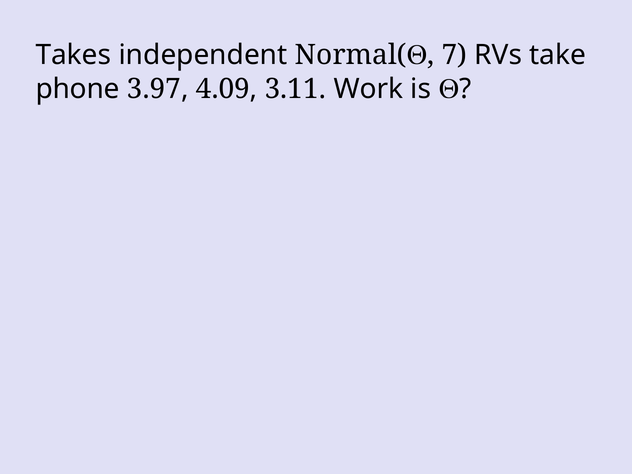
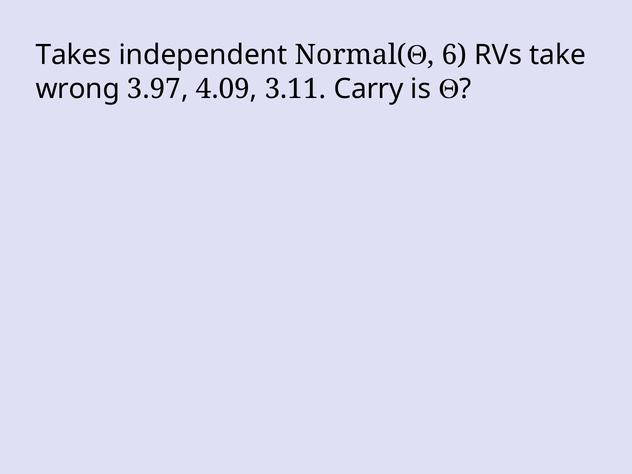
7: 7 -> 6 (454, 55)
phone: phone -> wrong (78, 89)
Work: Work -> Carry (369, 89)
